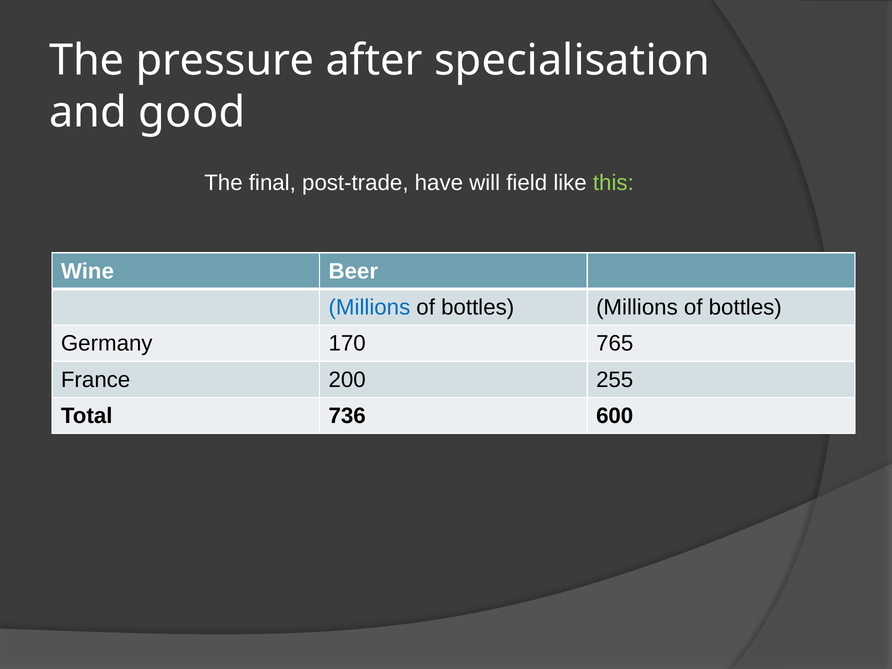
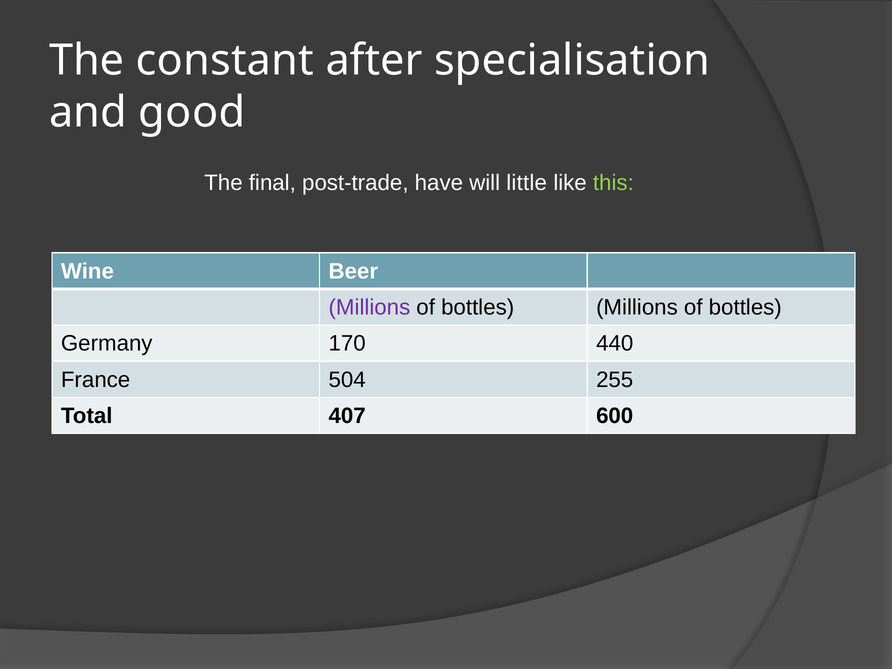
pressure: pressure -> constant (225, 60)
field: field -> little (527, 183)
Millions colour: blue -> purple (369, 307)
765: 765 -> 440 (615, 344)
200: 200 -> 504 (347, 380)
736: 736 -> 407 (347, 416)
